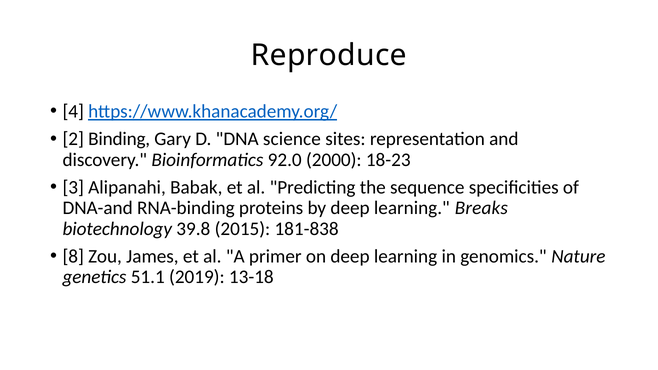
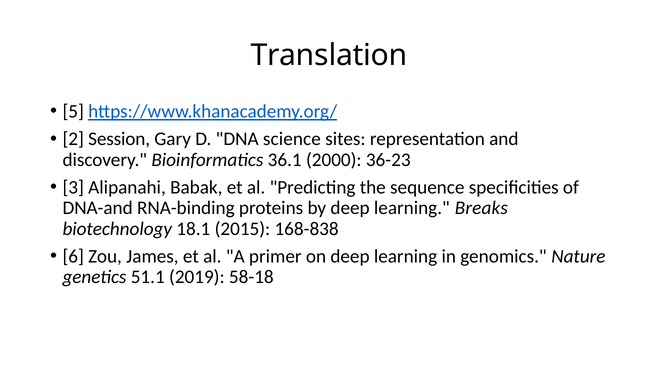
Reproduce: Reproduce -> Translation (329, 55)
4: 4 -> 5 (73, 112)
Binding: Binding -> Session (119, 139)
92.0: 92.0 -> 36.1 (285, 160)
18-23: 18-23 -> 36-23 (388, 160)
39.8: 39.8 -> 18.1 (193, 229)
181-838: 181-838 -> 168-838 (307, 229)
8: 8 -> 6 (73, 256)
13-18: 13-18 -> 58-18 (251, 277)
